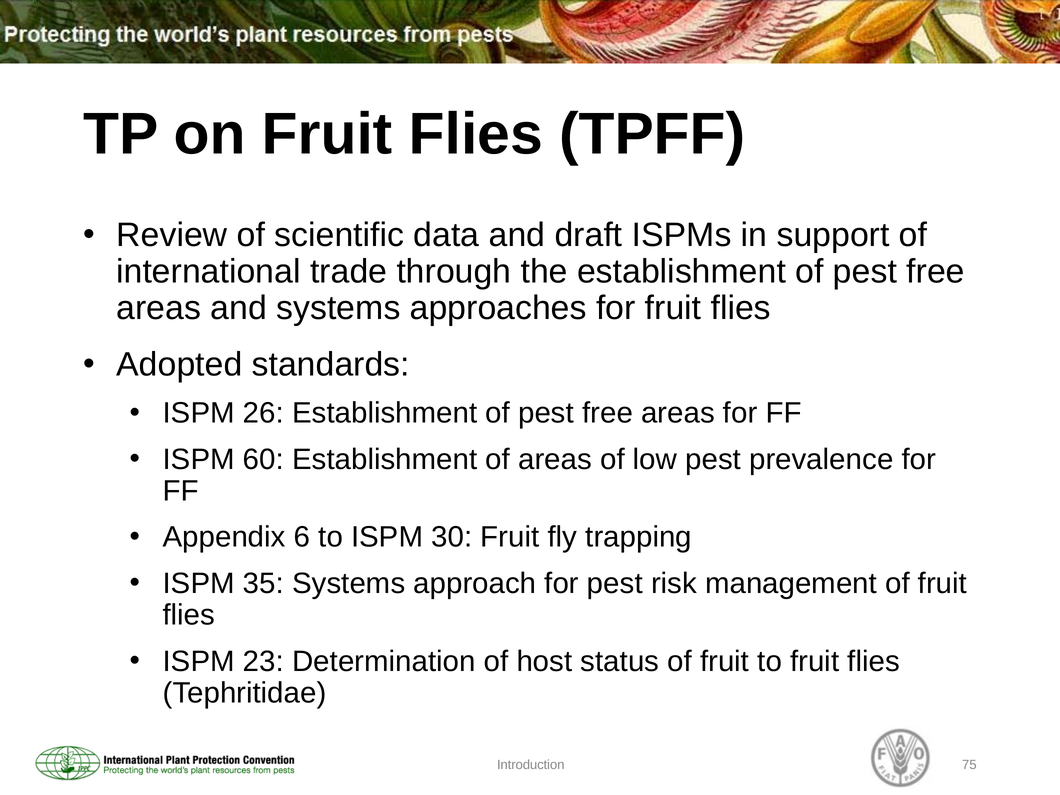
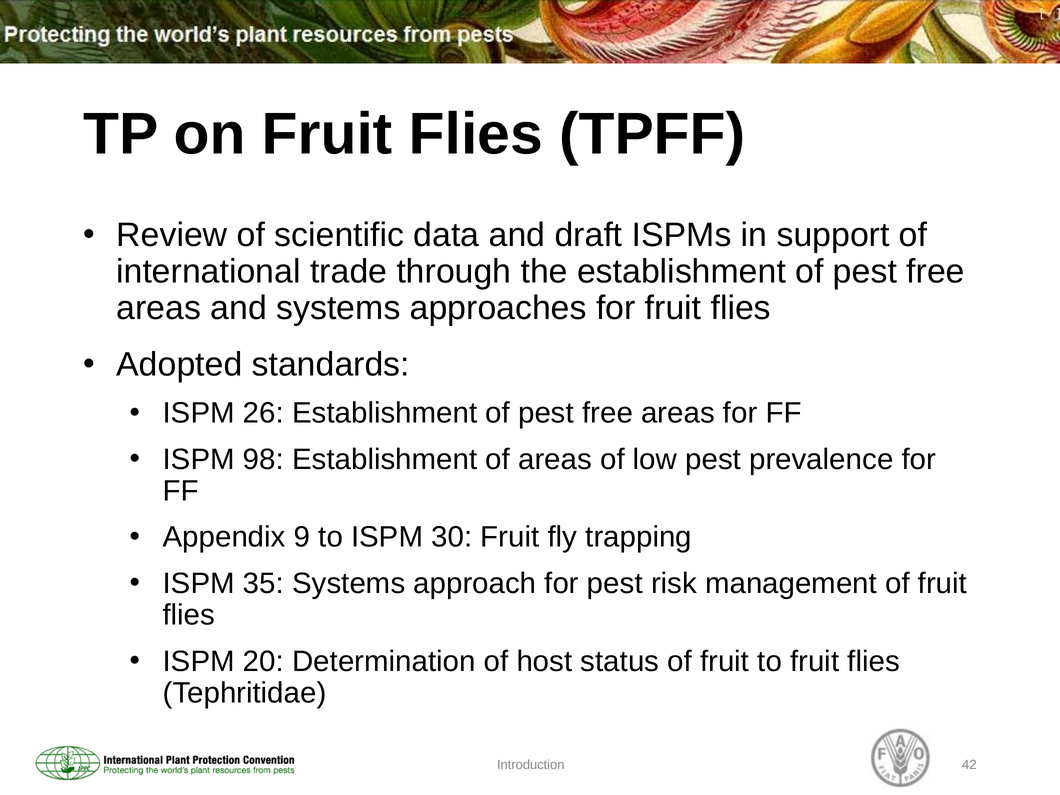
60: 60 -> 98 (263, 459)
6: 6 -> 9 (302, 537)
23: 23 -> 20 (263, 661)
75: 75 -> 42 (969, 765)
